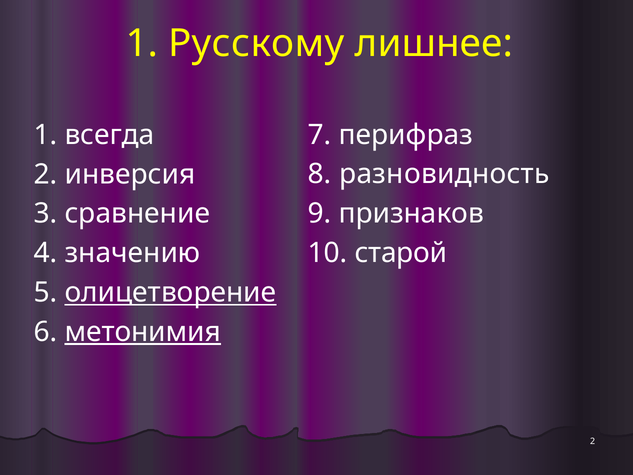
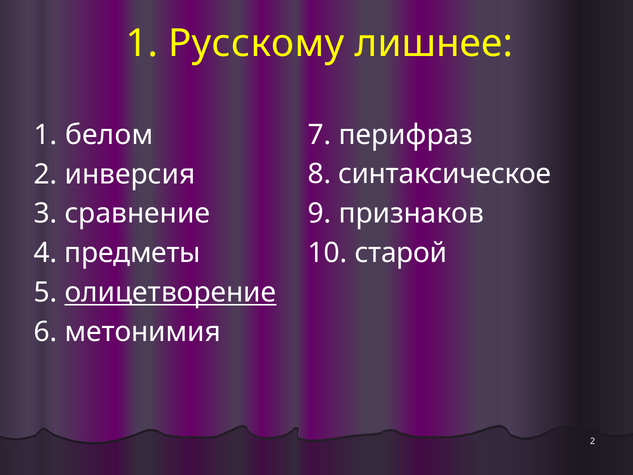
всегда: всегда -> белом (109, 135)
разновидность: разновидность -> синтаксическое (445, 174)
значению: значению -> предметы (133, 253)
метонимия underline: present -> none (143, 332)
